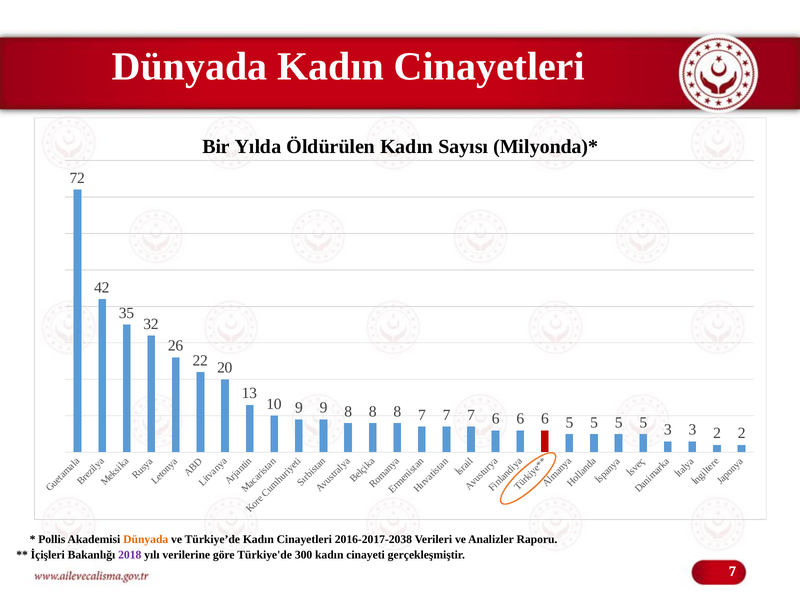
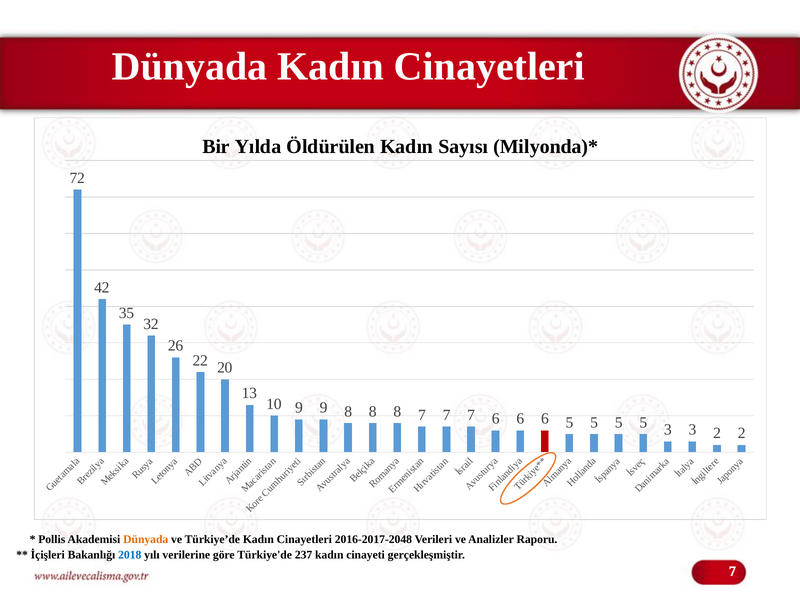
2016-2017-2038: 2016-2017-2038 -> 2016-2017-2048 (373, 540)
2018 colour: purple -> blue (130, 555)
300: 300 -> 237 (304, 555)
